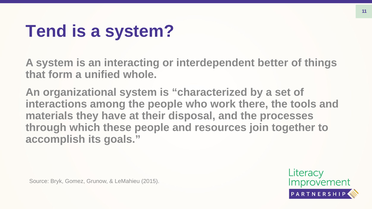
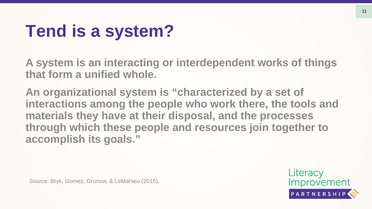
better: better -> works (273, 63)
